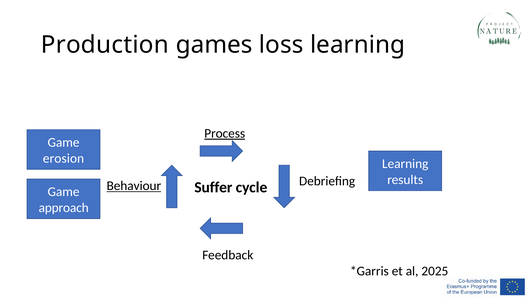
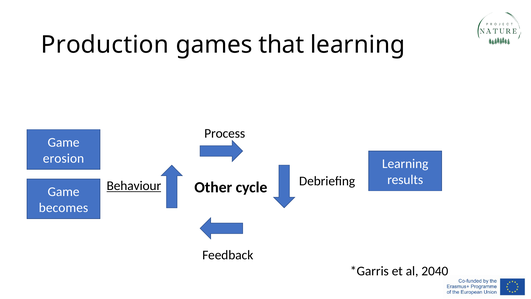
loss: loss -> that (281, 45)
Process underline: present -> none (225, 133)
Suffer: Suffer -> Other (213, 187)
approach: approach -> becomes (64, 208)
2025: 2025 -> 2040 (435, 271)
